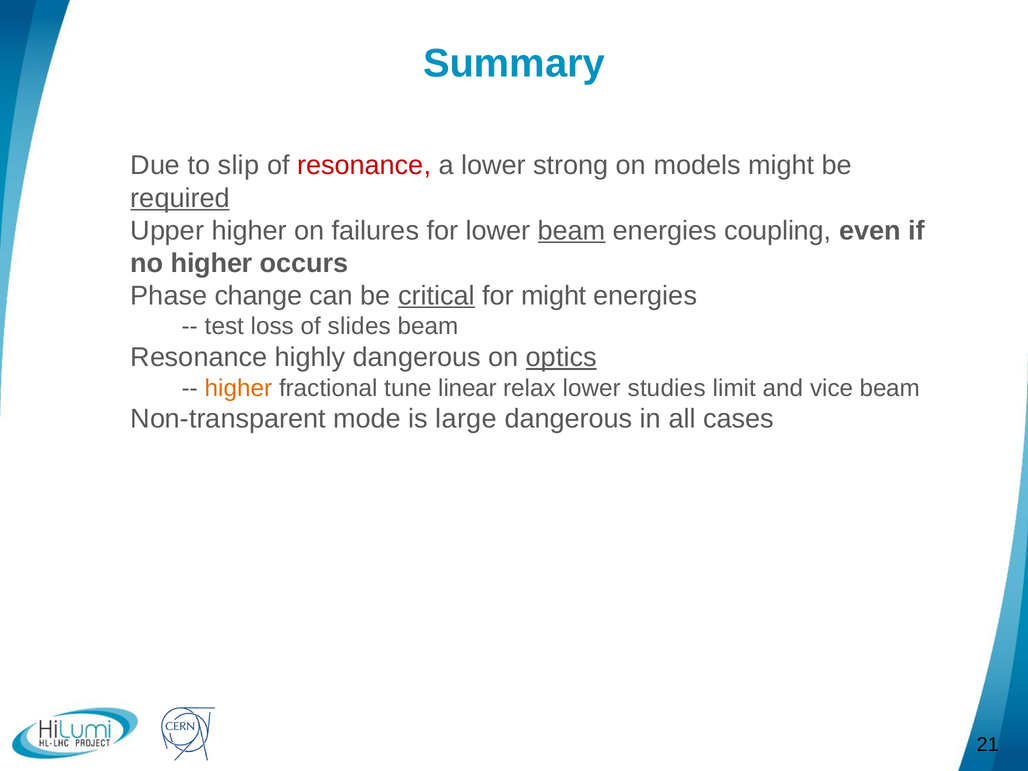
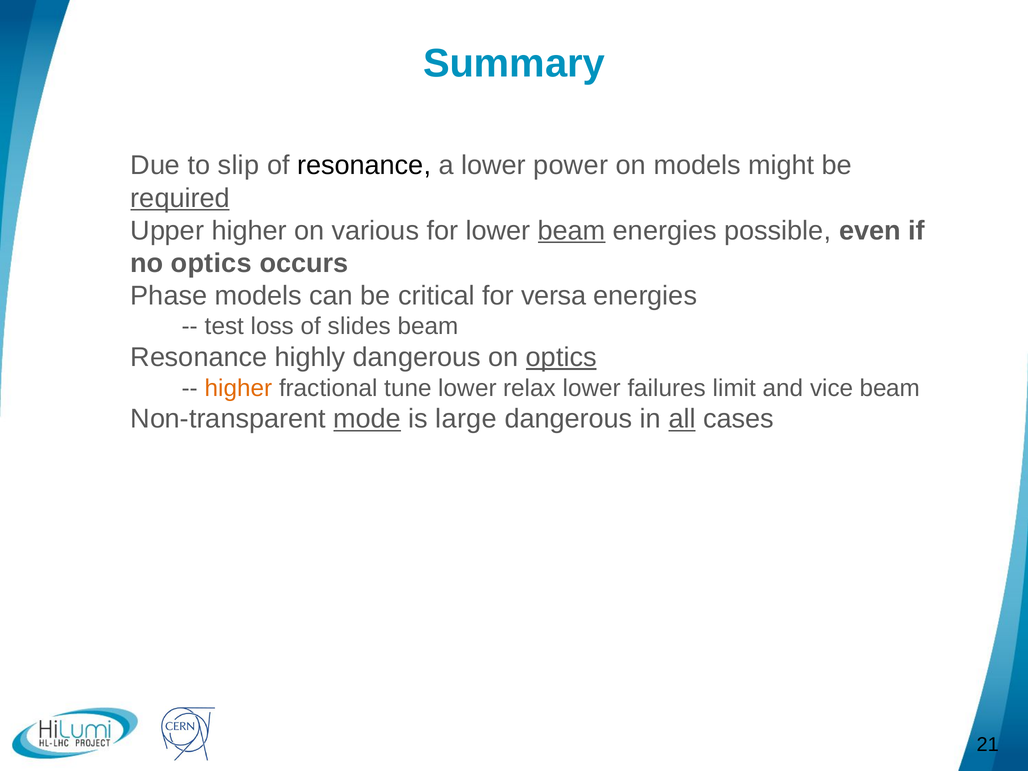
resonance colour: red -> black (364, 166)
strong: strong -> power (571, 166)
failures: failures -> various (376, 231)
coupling: coupling -> possible (778, 231)
no higher: higher -> optics (211, 263)
change: change -> models (258, 296)
critical underline: present -> none (436, 296)
for might: might -> versa (554, 296)
tune linear: linear -> lower (468, 388)
studies: studies -> failures (667, 388)
mode underline: none -> present (367, 419)
all underline: none -> present (682, 419)
